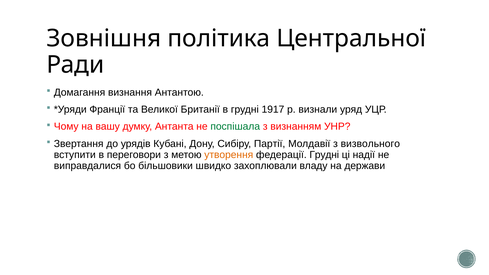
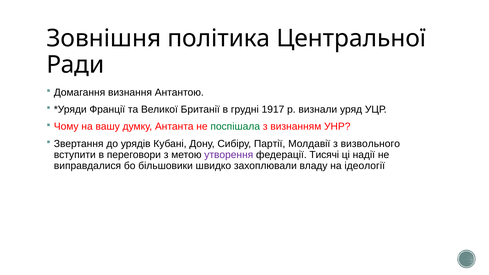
утворення colour: orange -> purple (229, 155)
федерації Грудні: Грудні -> Тисячі (324, 155)
держави: держави -> ідеології (365, 166)
